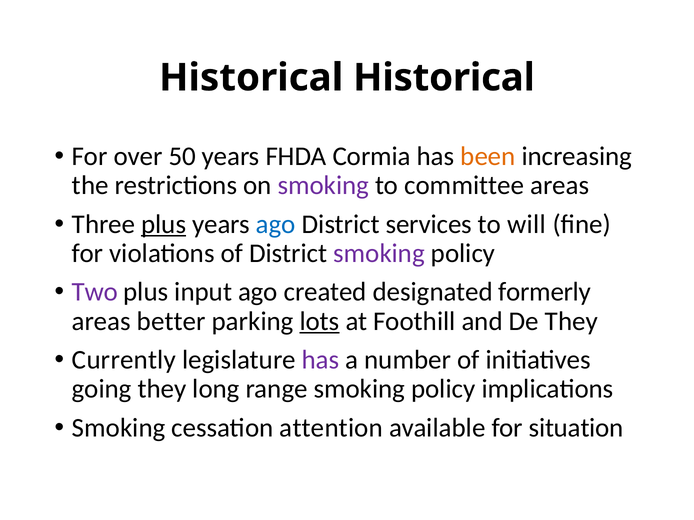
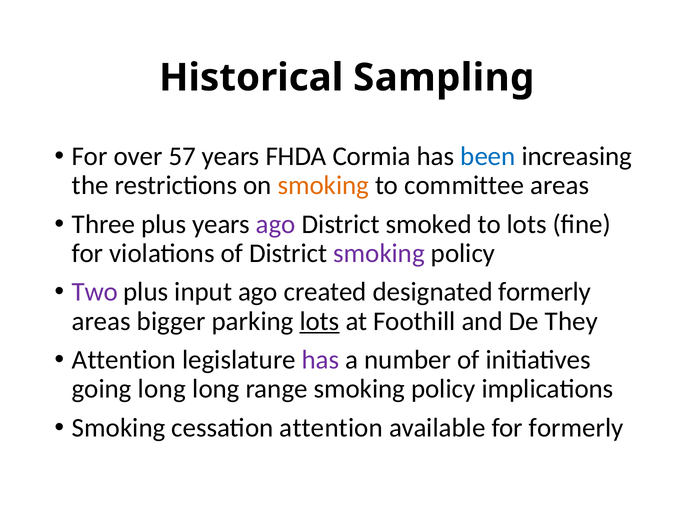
Historical Historical: Historical -> Sampling (444, 78)
50: 50 -> 57 (182, 156)
been colour: orange -> blue (488, 156)
smoking colour: purple -> orange (323, 186)
plus underline: present -> none (164, 224)
ago colour: blue -> purple (276, 224)
services: services -> smoked (429, 224)
to will: will -> lots (527, 224)
better: better -> bigger (171, 322)
Currently: Currently -> Attention (124, 360)
going they: they -> long (162, 389)
for situation: situation -> formerly (576, 428)
